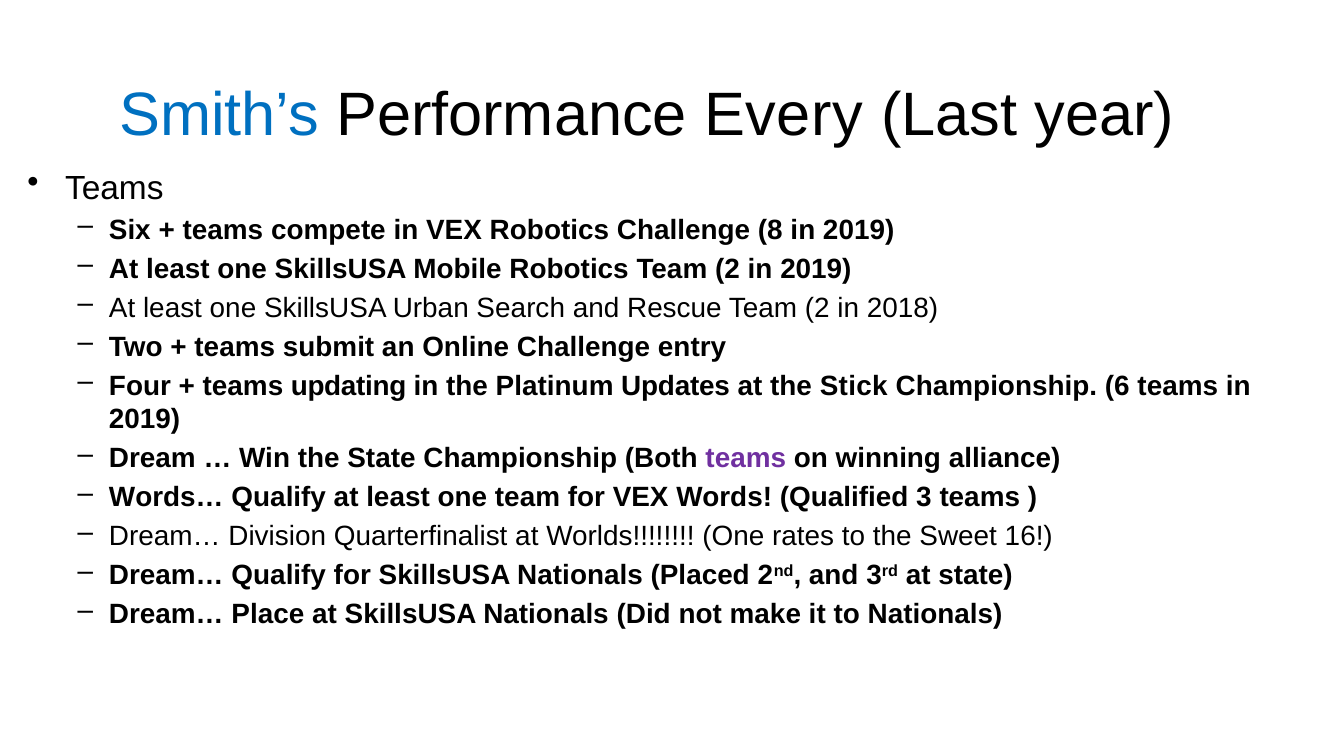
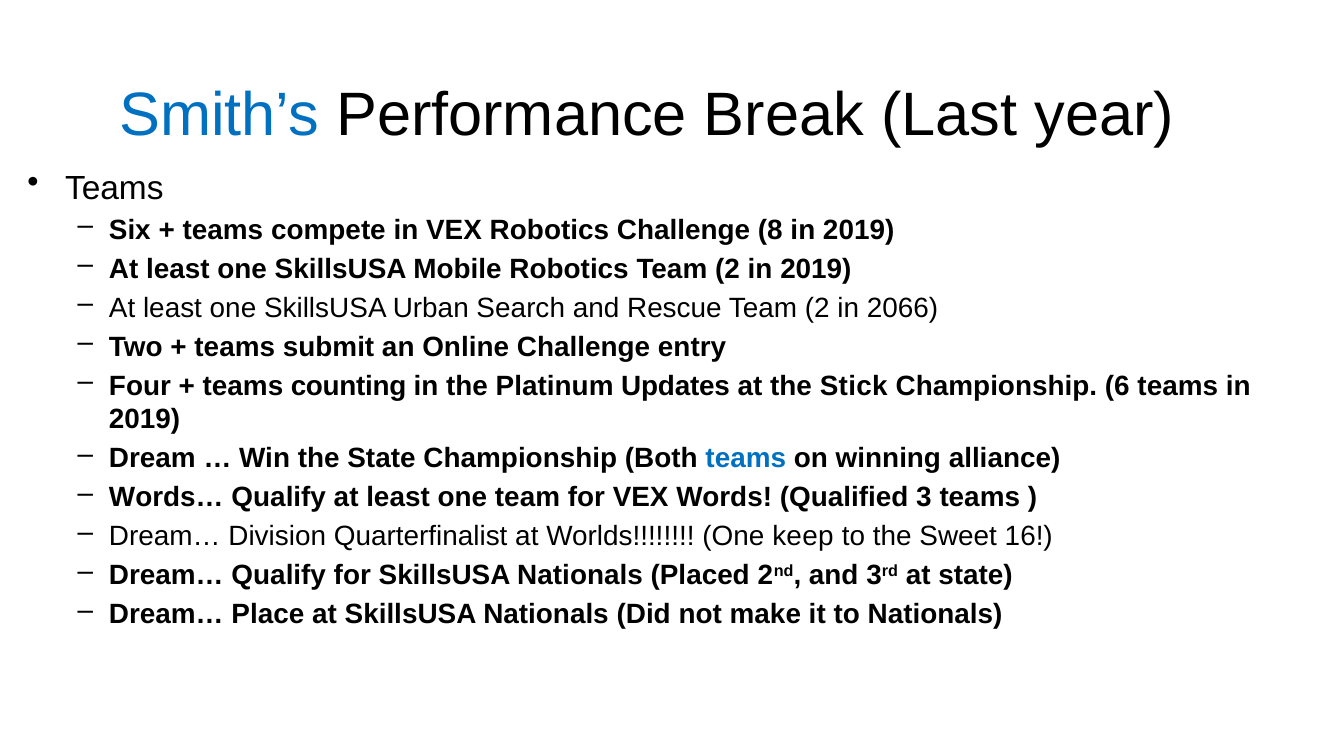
Every: Every -> Break (784, 115)
2018: 2018 -> 2066 (903, 308)
updating: updating -> counting (349, 387)
teams colour: purple -> blue (746, 459)
rates: rates -> keep (803, 537)
